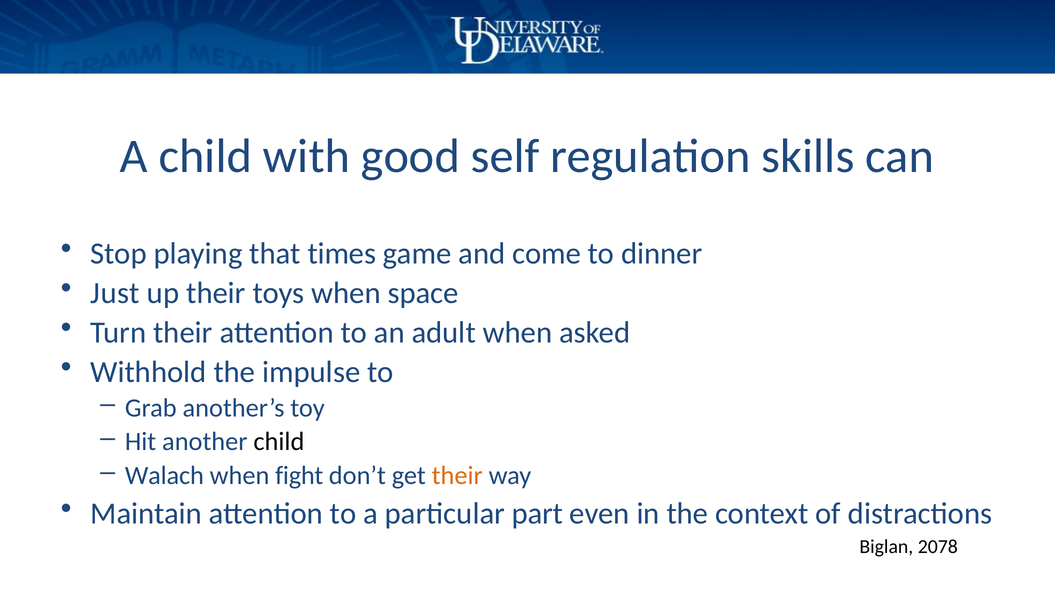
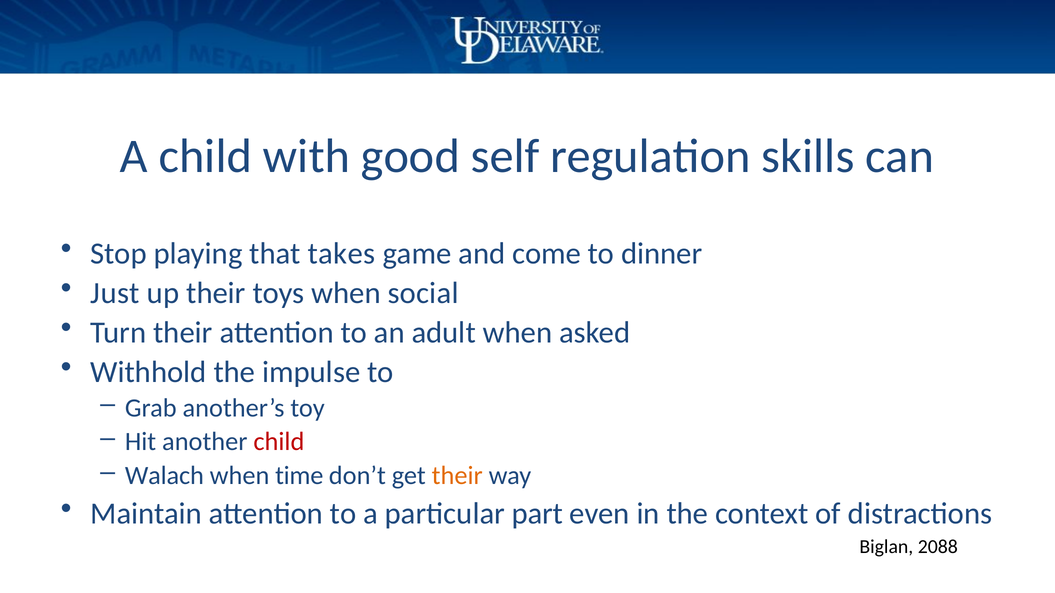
times: times -> takes (342, 254)
space: space -> social (423, 293)
child colour: black -> red (279, 442)
fight: fight -> time (299, 476)
2078: 2078 -> 2088 (938, 547)
